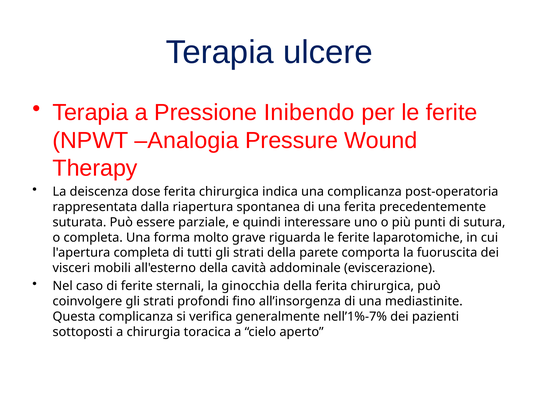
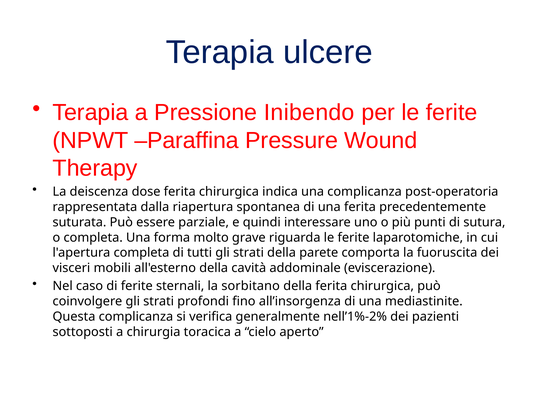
Analogia: Analogia -> Paraffina (187, 140)
ginocchia: ginocchia -> sorbitano (251, 286)
nell’1%-7%: nell’1%-7% -> nell’1%-2% (355, 317)
